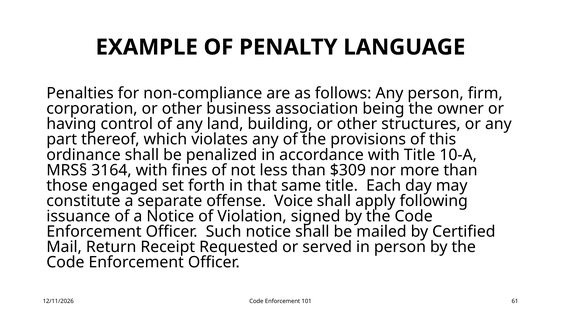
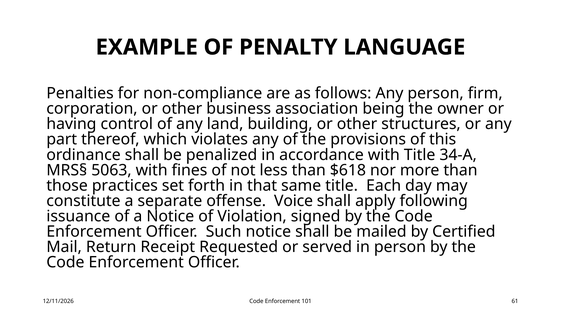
10-A: 10-A -> 34-A (458, 155)
3164: 3164 -> 5063 (111, 170)
$309: $309 -> $618 (348, 170)
engaged: engaged -> practices (125, 185)
